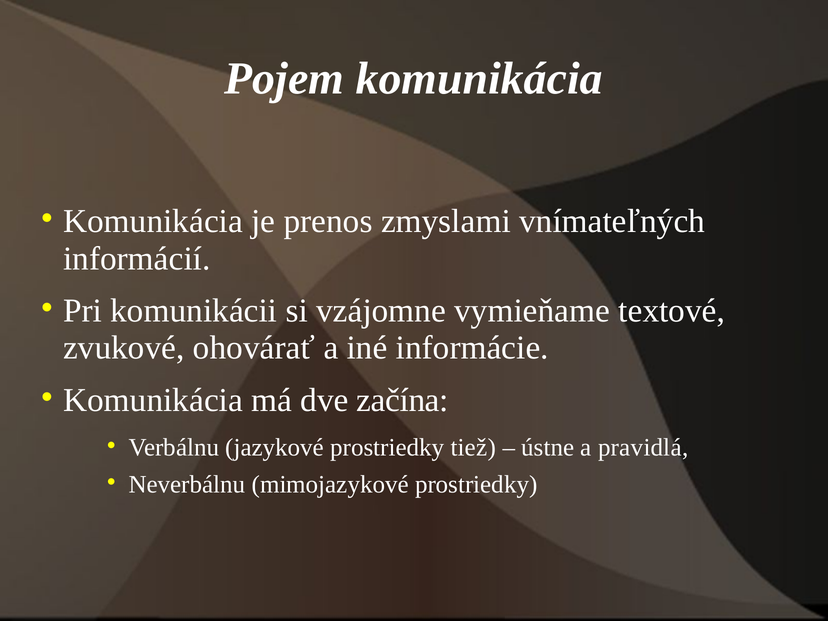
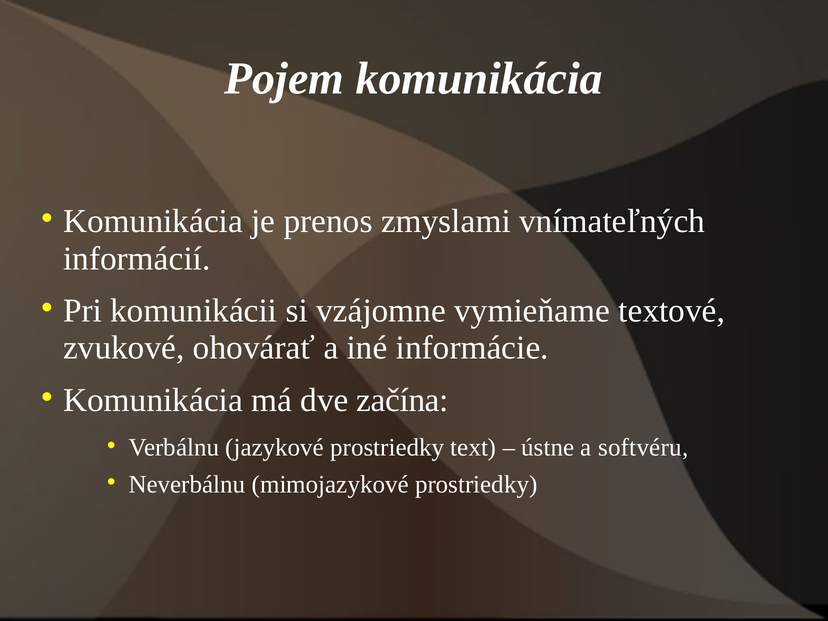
tiež: tiež -> text (473, 447)
pravidlá: pravidlá -> softvéru (643, 447)
